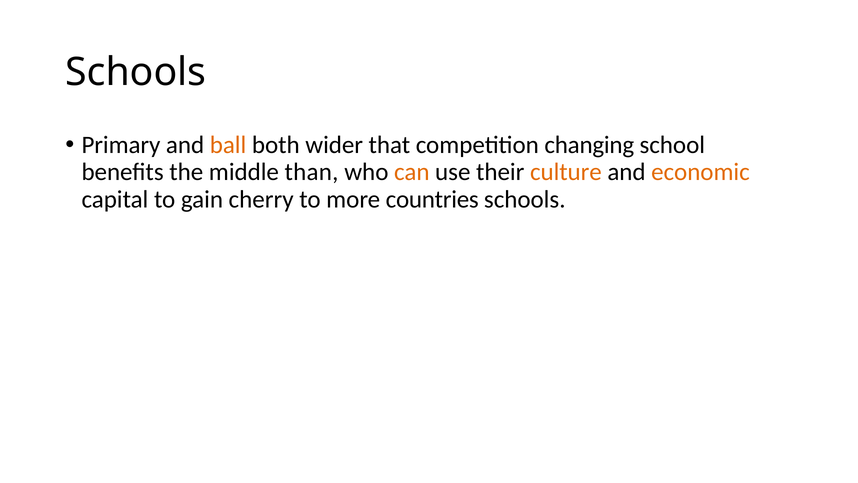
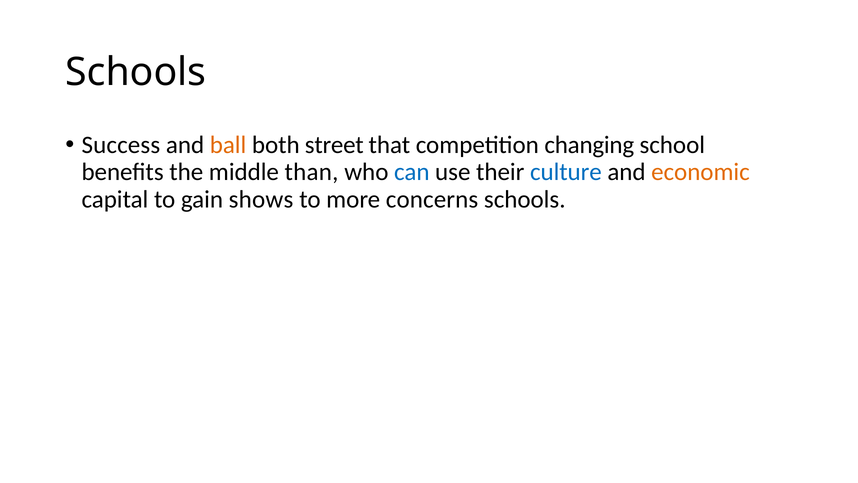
Primary: Primary -> Success (121, 145)
wider: wider -> street (334, 145)
can colour: orange -> blue (412, 172)
culture colour: orange -> blue (566, 172)
cherry: cherry -> shows (261, 199)
countries: countries -> concerns (432, 199)
